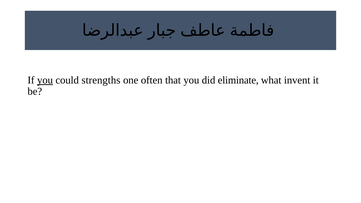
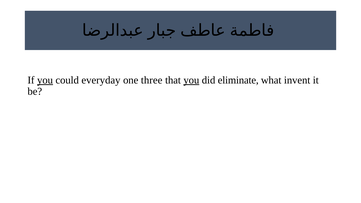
strengths: strengths -> everyday (101, 80)
often: often -> three (152, 80)
you underline: none -> present (191, 80)
